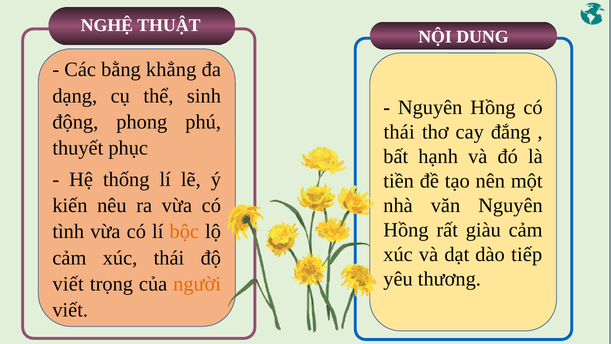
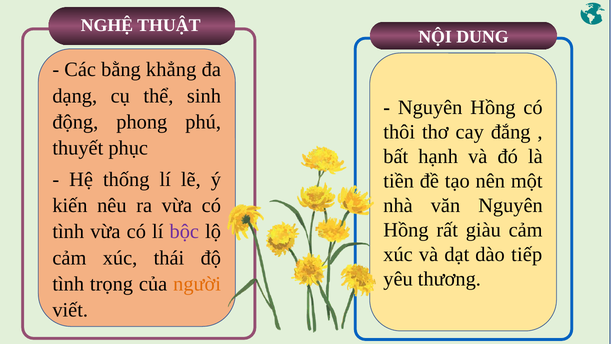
thái: thái -> thôi (399, 132)
bộc colour: orange -> purple (184, 231)
viết: viết -> tình (68, 284)
